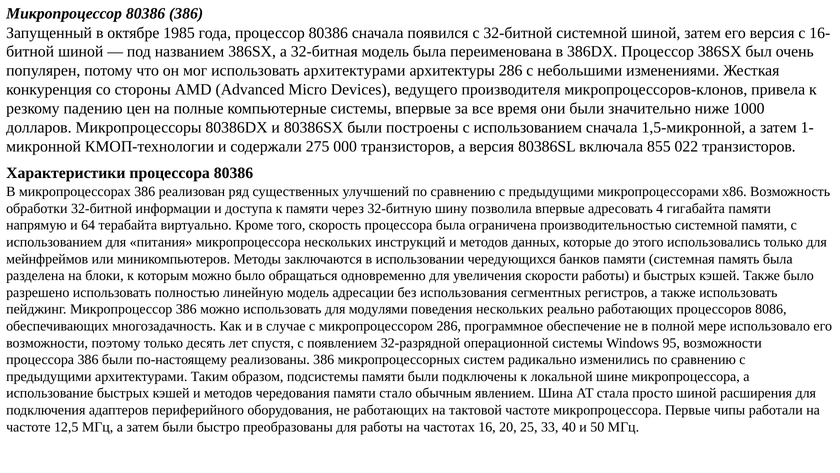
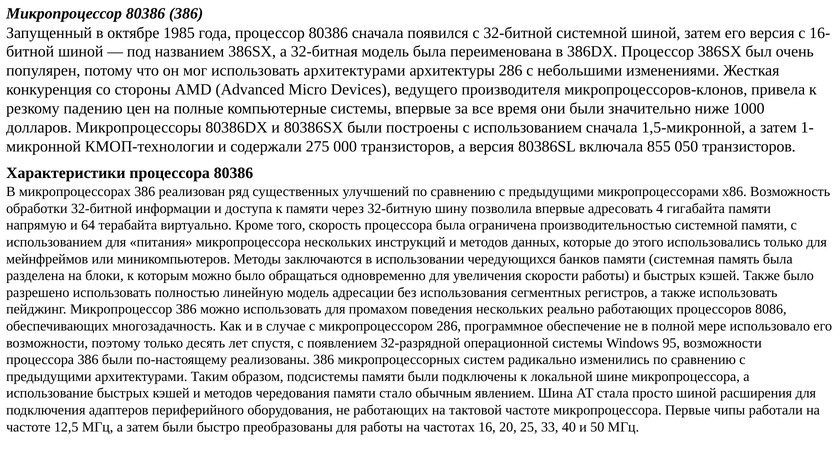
022: 022 -> 050 (686, 146)
модулями: модулями -> промахом (378, 309)
